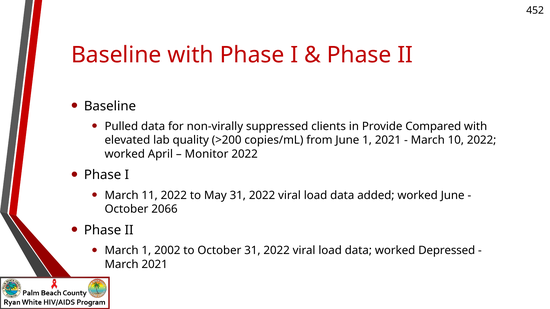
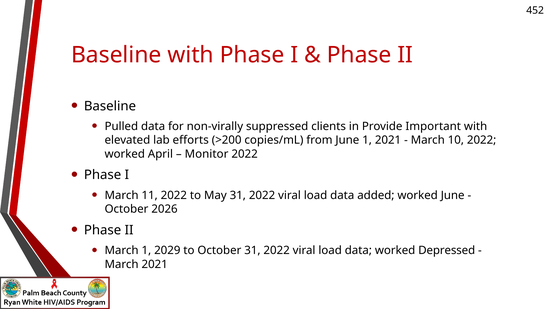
Compared: Compared -> Important (433, 127)
quality: quality -> efforts (191, 140)
2066: 2066 -> 2026 (165, 209)
2002: 2002 -> 2029 (167, 251)
